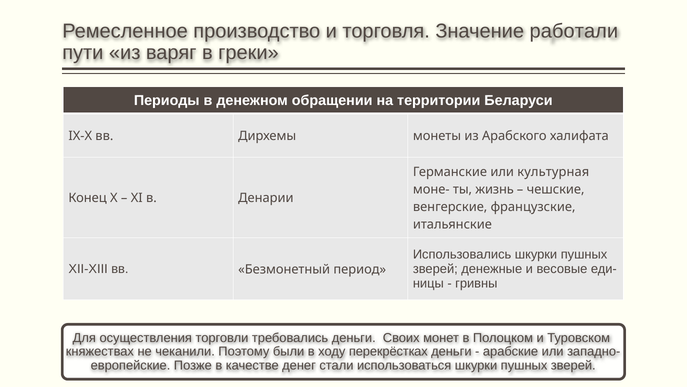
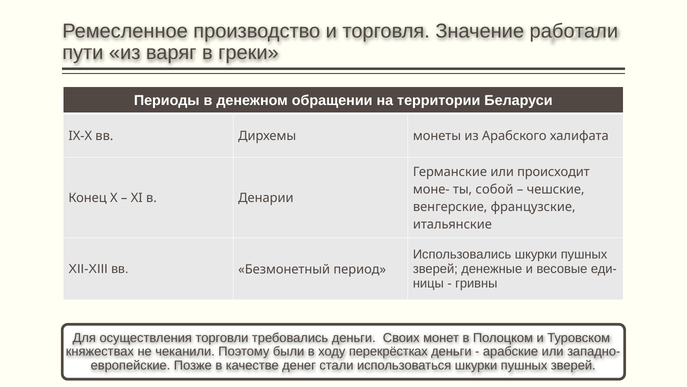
культурная: культурная -> происходит (553, 172)
жизнь: жизнь -> собой (494, 189)
